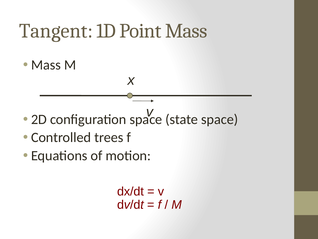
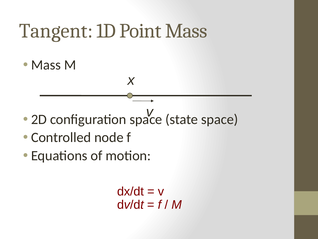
trees: trees -> node (109, 137)
